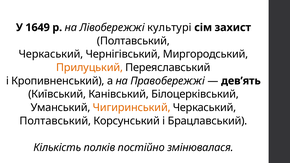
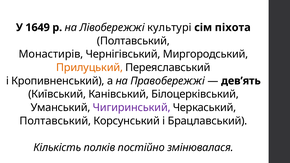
захист: захист -> піхота (233, 28)
Черкаський: Черкаський -> Монастирів (51, 54)
Чигиринський colour: orange -> purple (132, 108)
